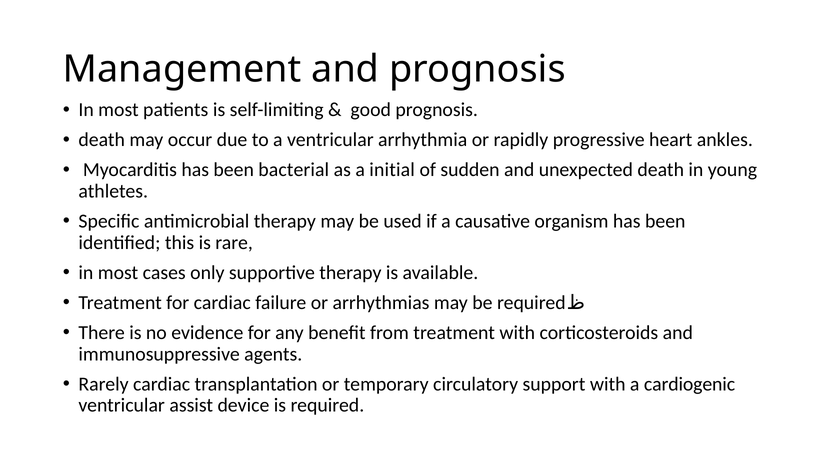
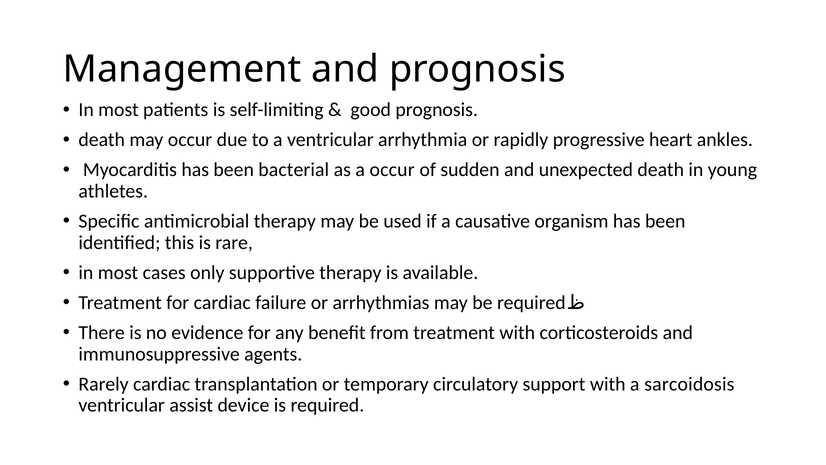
a initial: initial -> occur (392, 170)
cardiogenic: cardiogenic -> sarcoidosis (689, 384)
